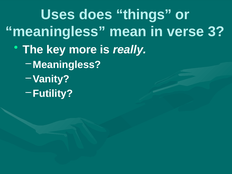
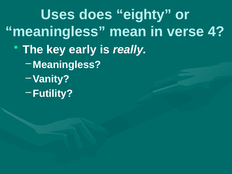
things: things -> eighty (144, 15)
3: 3 -> 4 (216, 32)
more: more -> early (83, 50)
